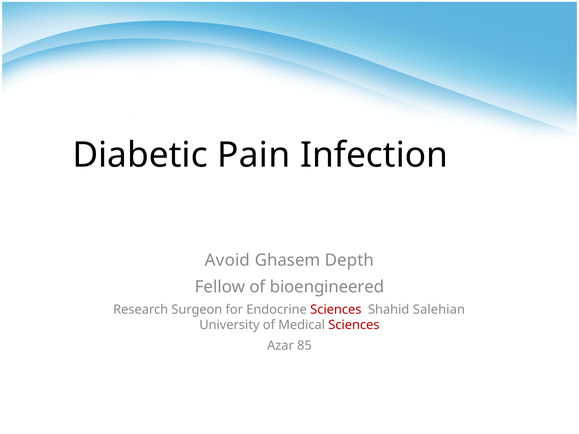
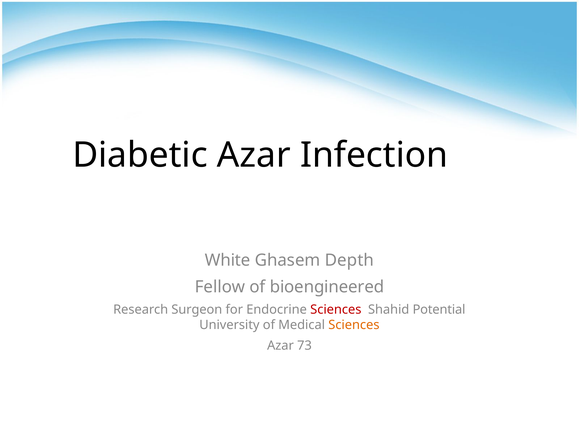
Diabetic Pain: Pain -> Azar (254, 155)
Avoid: Avoid -> White (228, 260)
Salehian: Salehian -> Potential (439, 310)
Sciences colour: red -> orange (354, 325)
85: 85 -> 73 (304, 346)
